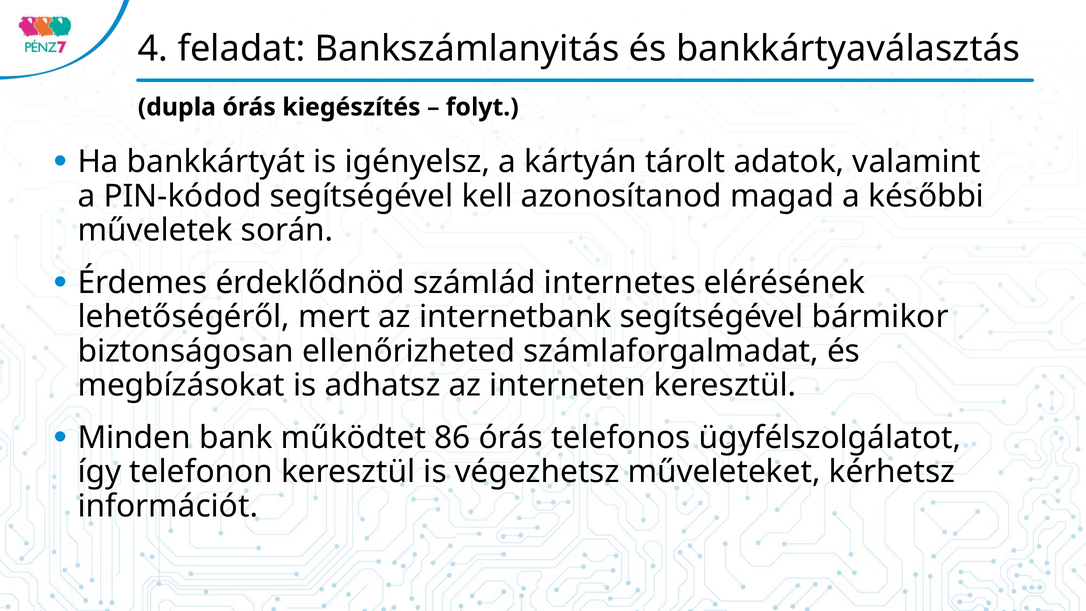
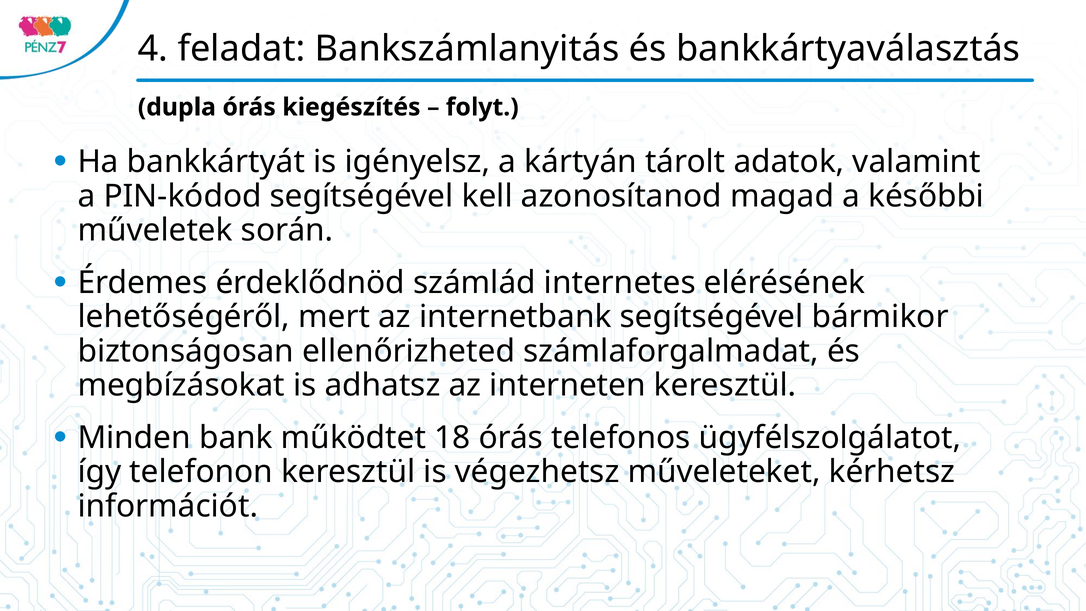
86: 86 -> 18 (452, 438)
